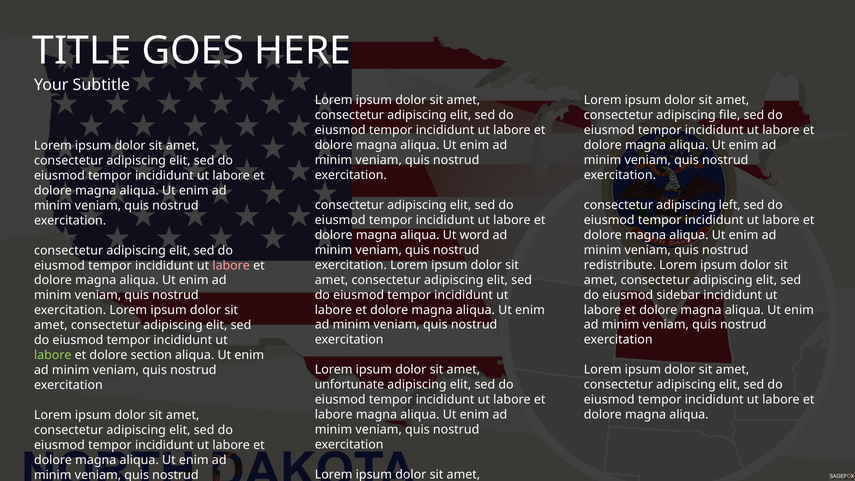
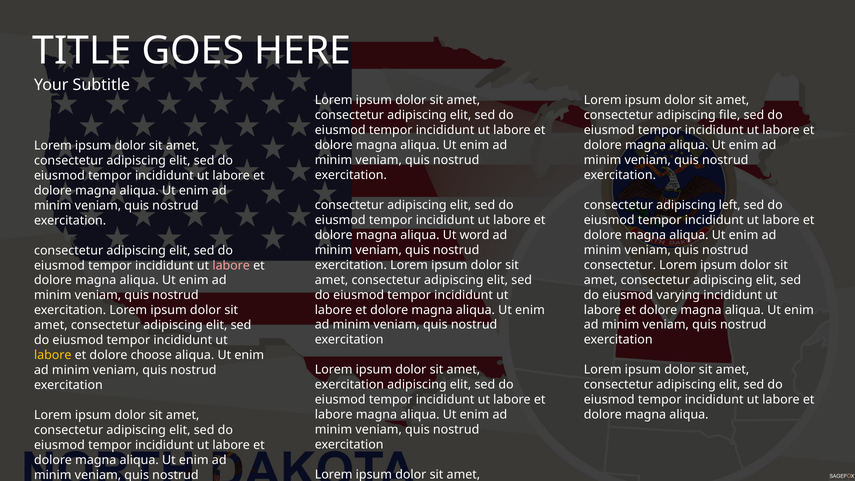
redistribute: redistribute -> consectetur (620, 265)
sidebar: sidebar -> varying (678, 295)
labore colour: light green -> yellow (53, 355)
section: section -> choose (151, 355)
unfortunate: unfortunate -> exercitation (349, 385)
